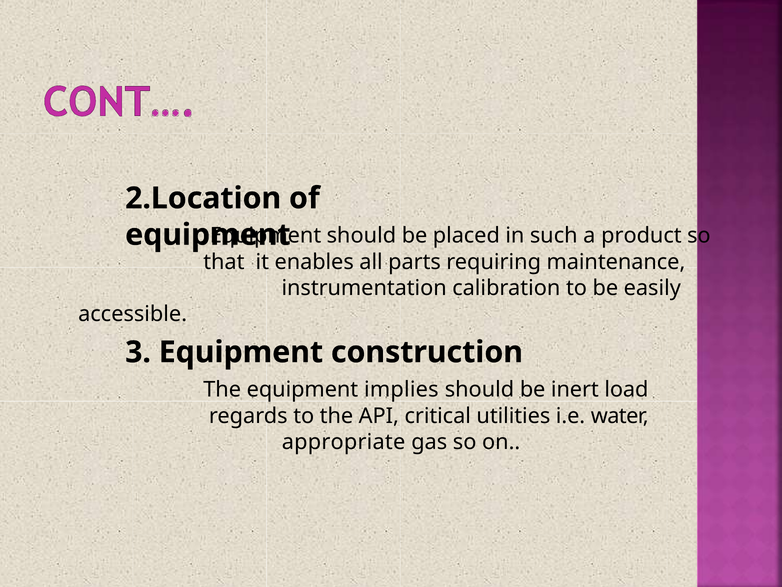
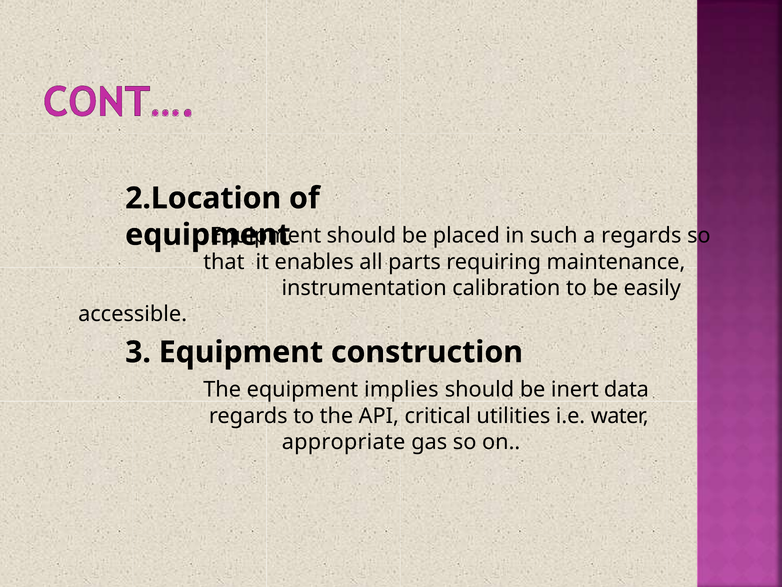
a product: product -> regards (641, 236)
load: load -> data (626, 389)
